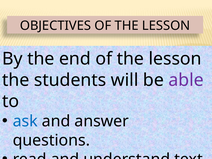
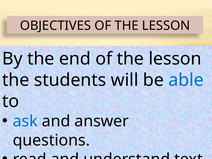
able colour: purple -> blue (186, 80)
